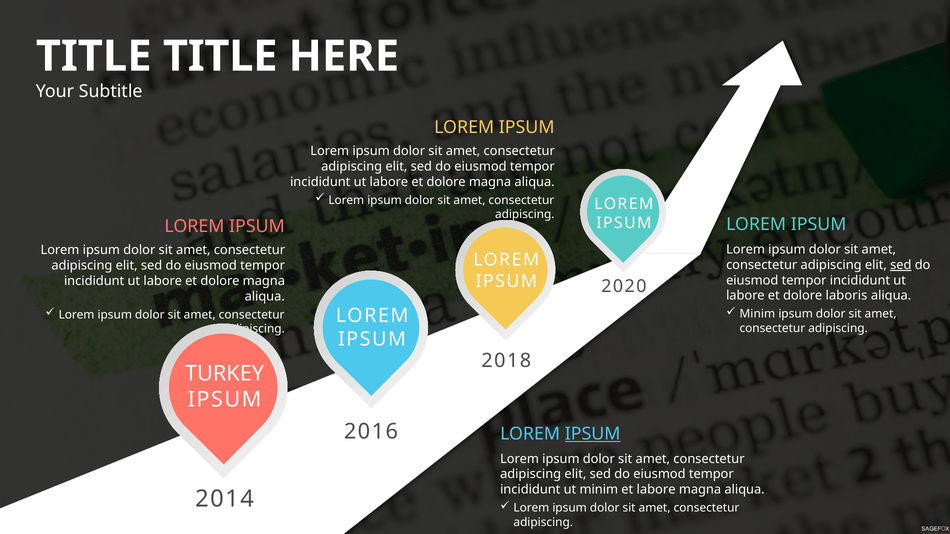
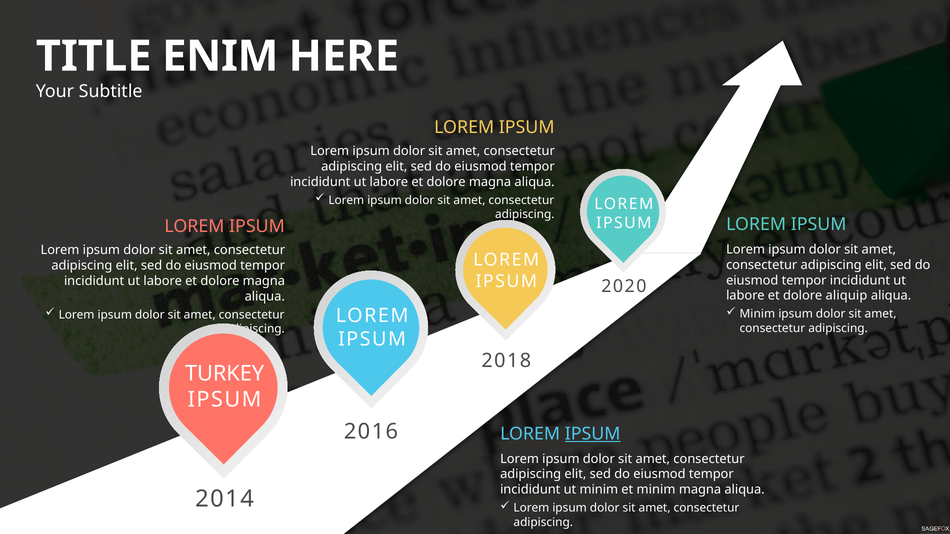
TITLE: TITLE -> ENIM (220, 56)
sed underline: present -> none (901, 265)
laboris: laboris -> aliquip (846, 296)
et labore: labore -> minim (656, 490)
